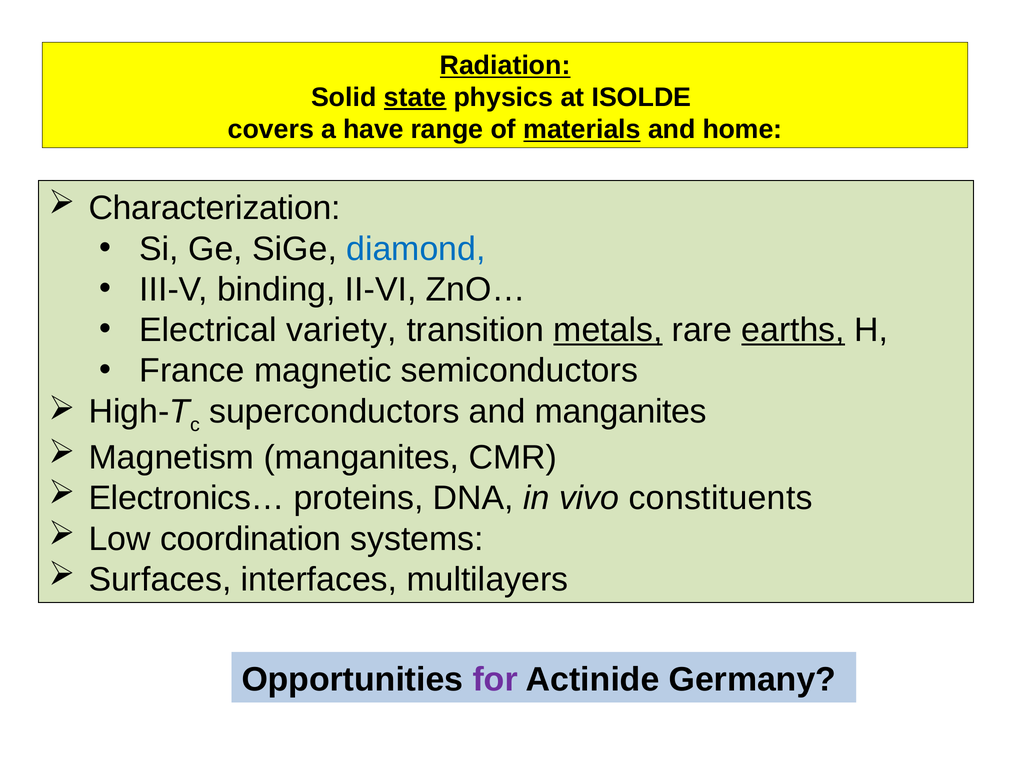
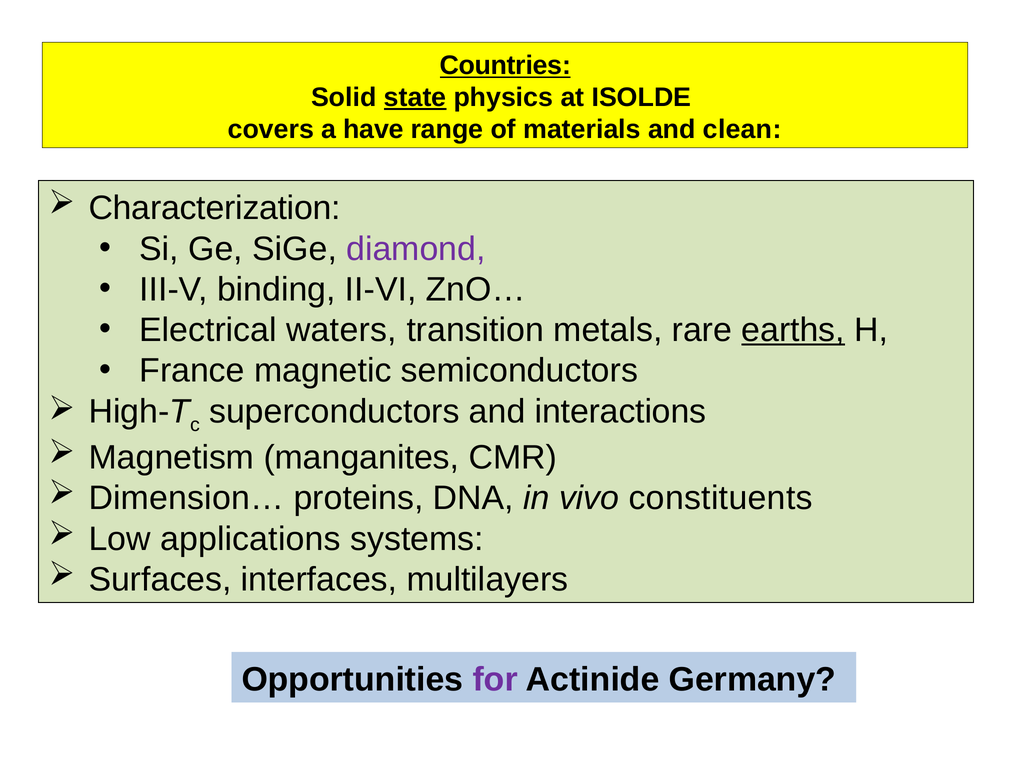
Radiation: Radiation -> Countries (505, 65)
materials underline: present -> none (582, 130)
home: home -> clean (742, 130)
diamond colour: blue -> purple (416, 249)
variety: variety -> waters (341, 330)
metals underline: present -> none (608, 330)
and manganites: manganites -> interactions (621, 411)
Electronics…: Electronics… -> Dimension… (186, 498)
coordination: coordination -> applications (250, 539)
